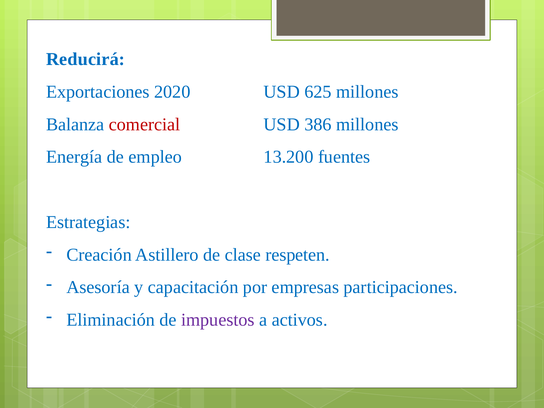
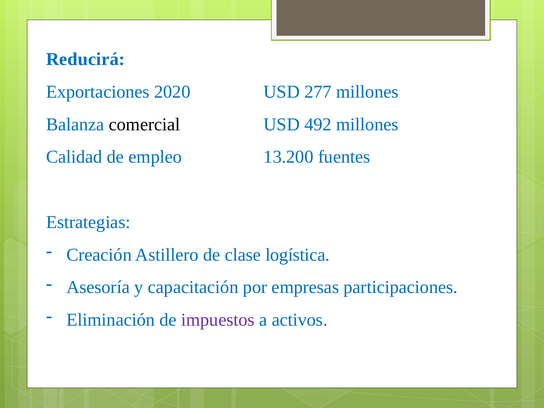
625: 625 -> 277 (318, 92)
comercial colour: red -> black (145, 124)
386: 386 -> 492 (318, 124)
Energía: Energía -> Calidad (74, 157)
respeten: respeten -> logística (298, 255)
